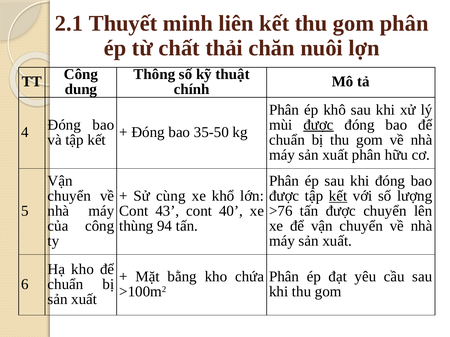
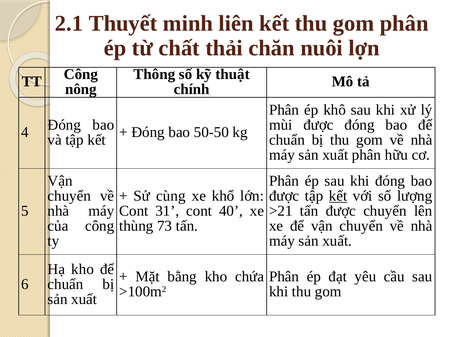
dung: dung -> nông (81, 89)
được underline: present -> none (319, 125)
35-50: 35-50 -> 50-50 (211, 132)
43: 43 -> 31 (167, 211)
>76: >76 -> >21 (281, 211)
94: 94 -> 73 (165, 226)
